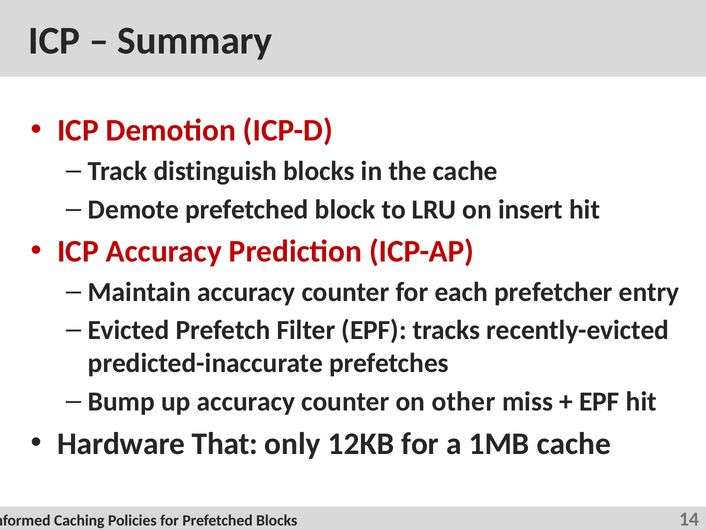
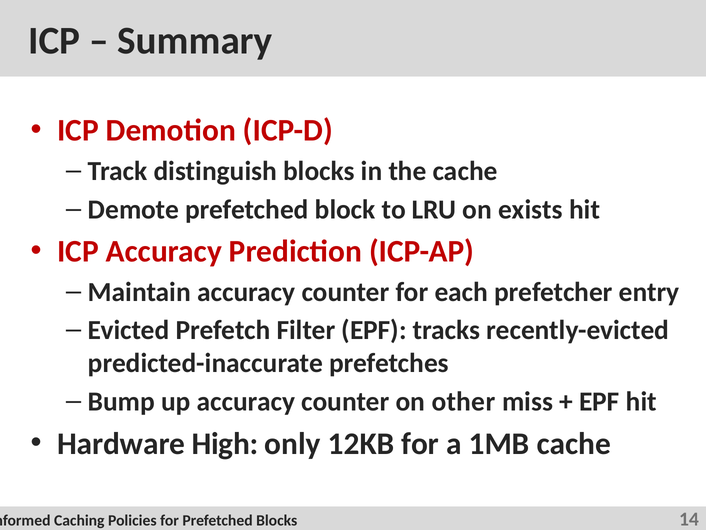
insert: insert -> exists (530, 209)
That: That -> High (225, 443)
